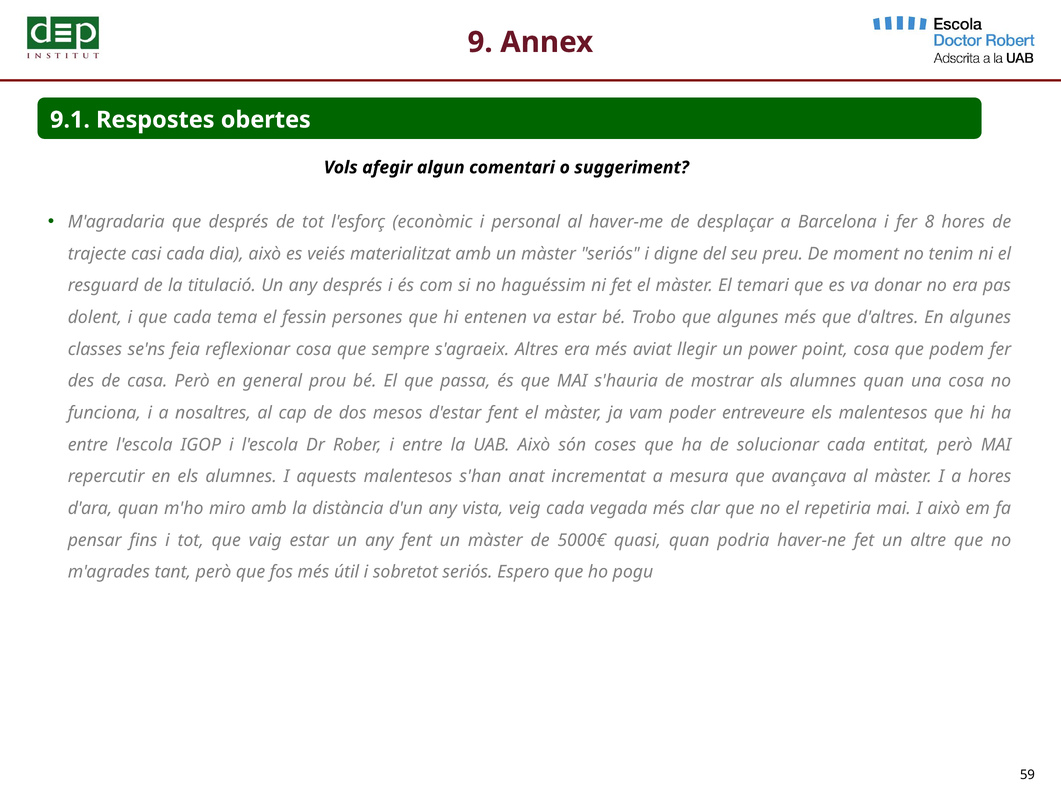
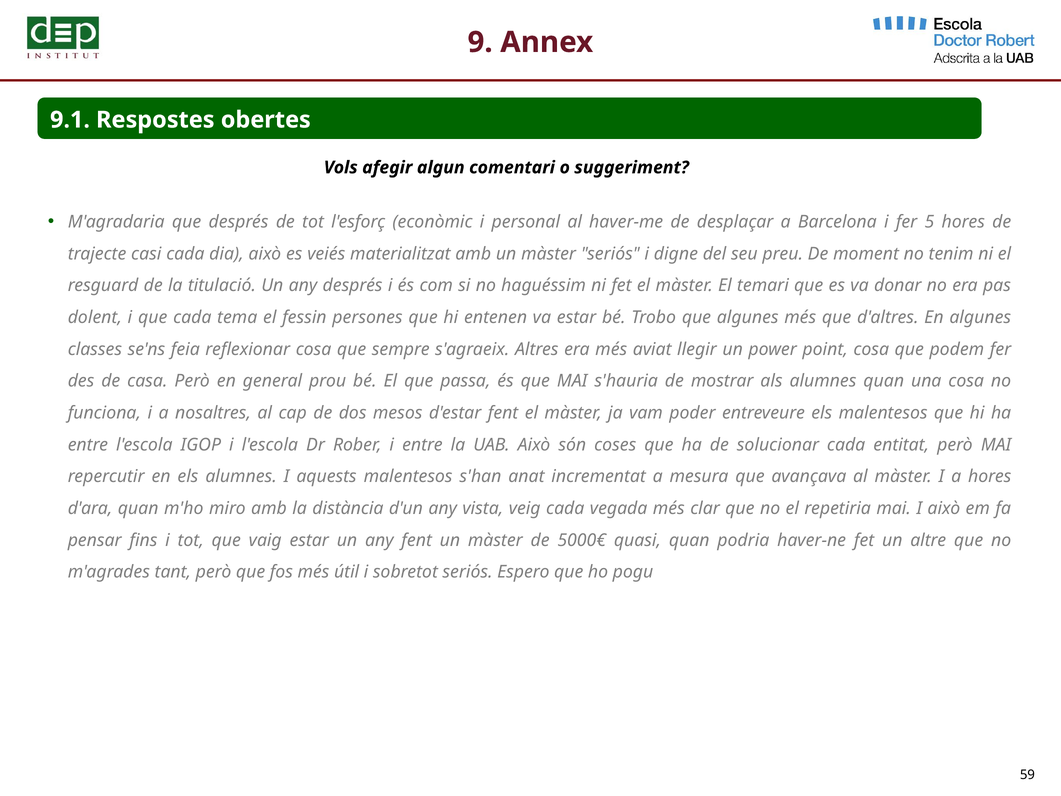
8: 8 -> 5 (929, 222)
